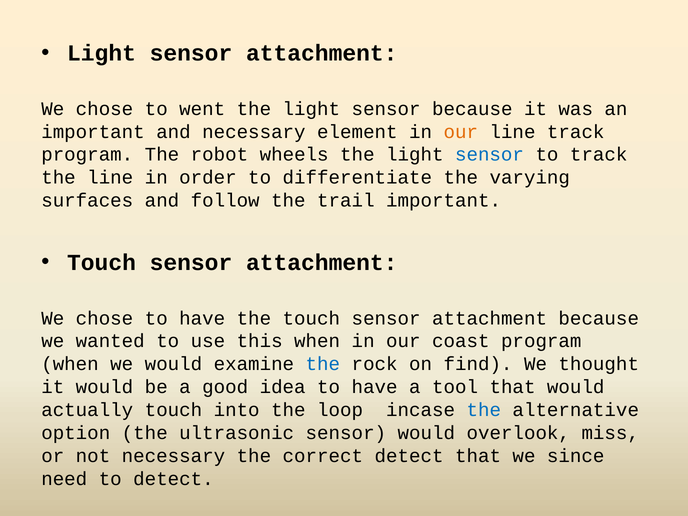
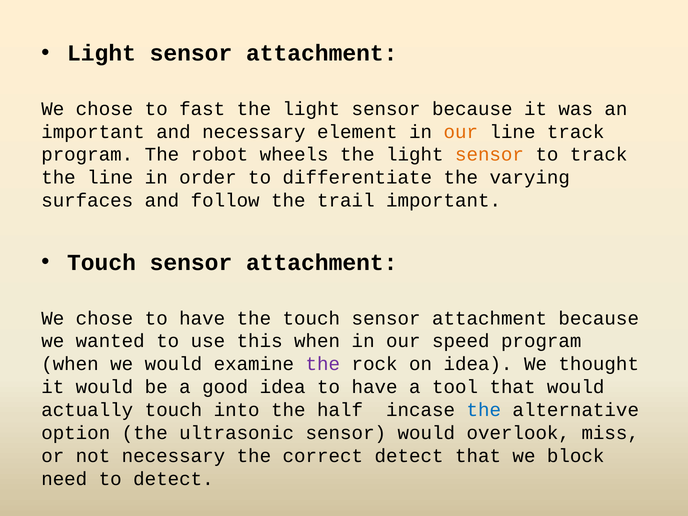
went: went -> fast (202, 109)
sensor colour: blue -> orange (489, 155)
coast: coast -> speed (461, 341)
the colour: blue -> purple (323, 364)
on find: find -> idea (478, 364)
loop: loop -> half (340, 410)
since: since -> block (576, 456)
